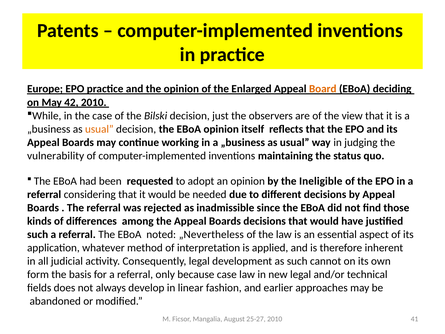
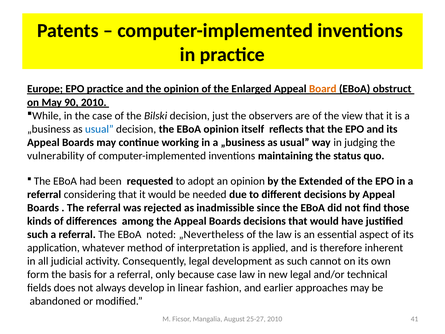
deciding: deciding -> obstruct (392, 89)
42: 42 -> 90 (71, 102)
usual colour: orange -> blue (99, 129)
Ineligible: Ineligible -> Extended (321, 181)
